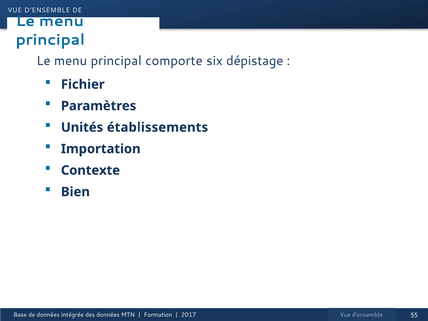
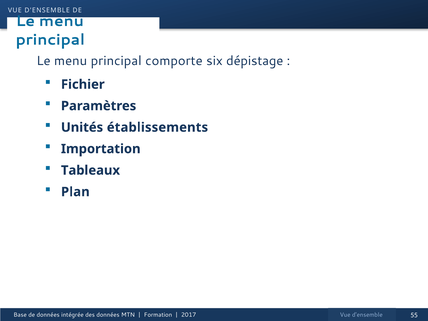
Contexte: Contexte -> Tableaux (90, 170)
Bien: Bien -> Plan (75, 192)
